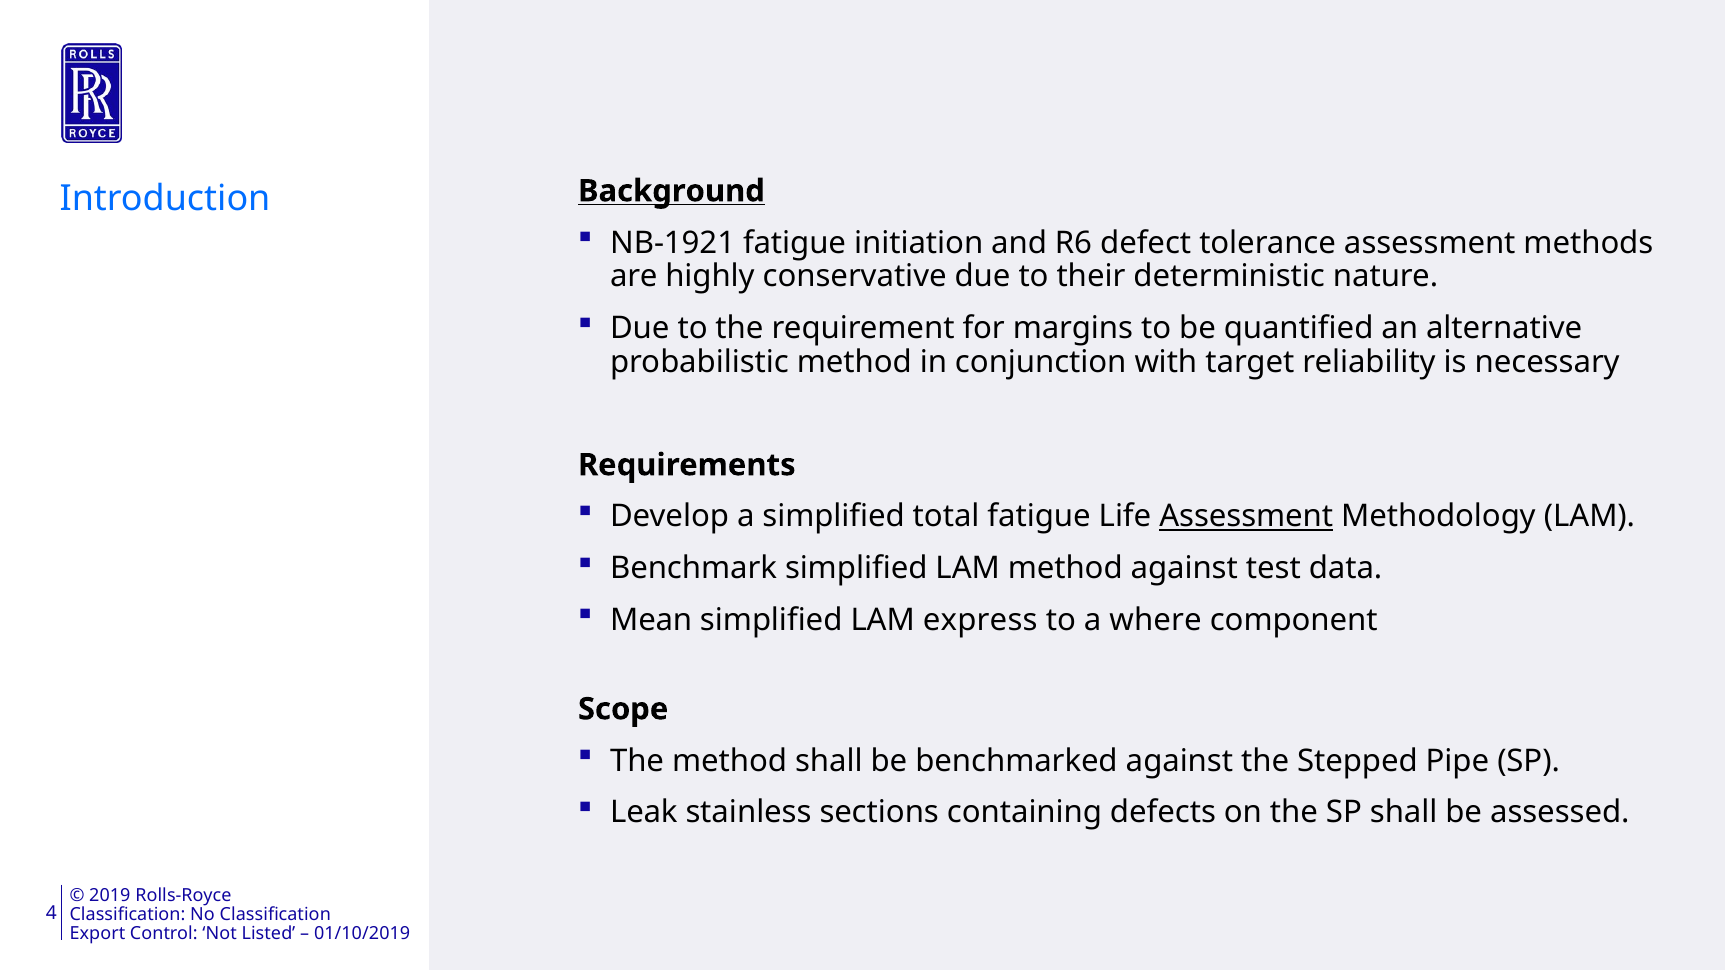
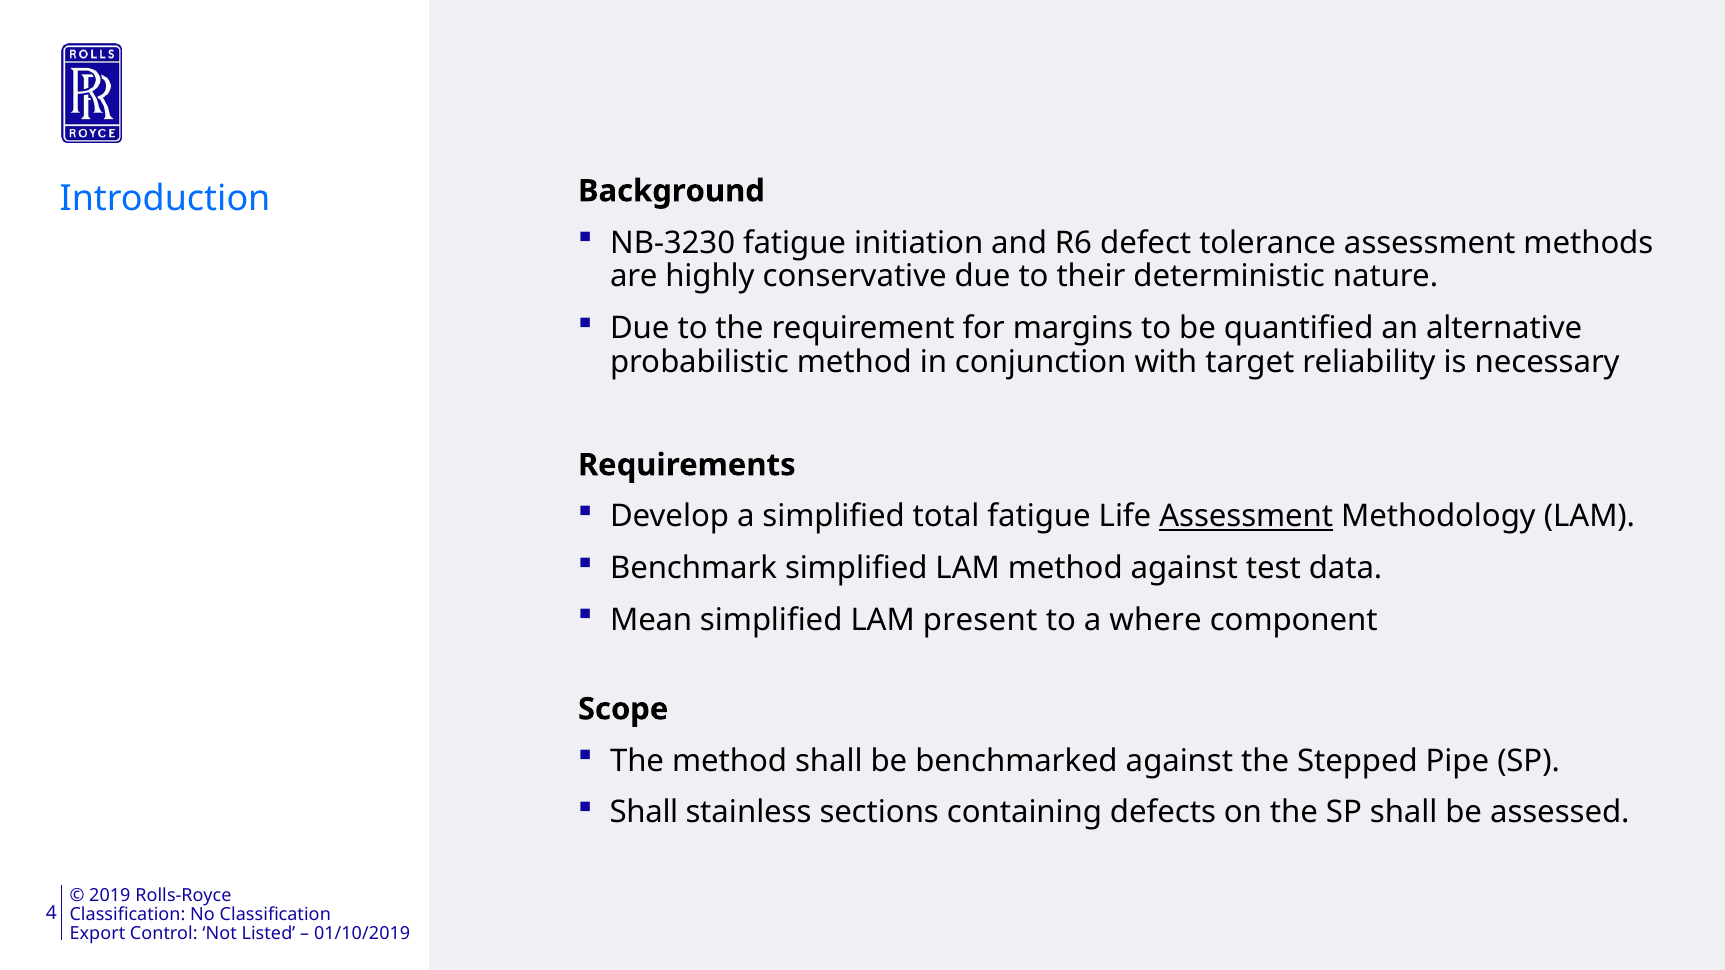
Background underline: present -> none (671, 191)
NB-1921: NB-1921 -> NB-3230 (673, 243)
express: express -> present (980, 620)
Leak: Leak -> Shall (644, 813)
